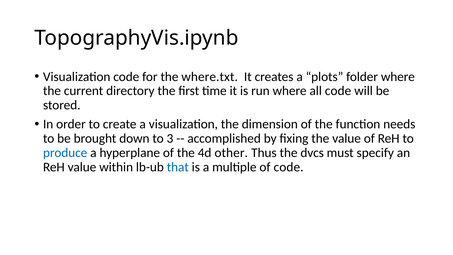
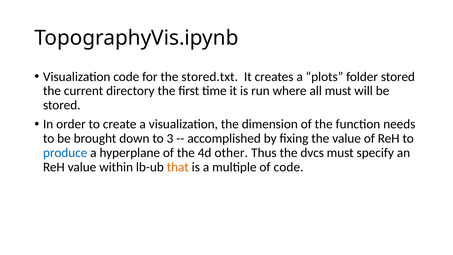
where.txt: where.txt -> stored.txt (210, 77)
folder where: where -> stored (398, 77)
all code: code -> must (338, 91)
that colour: blue -> orange (178, 167)
